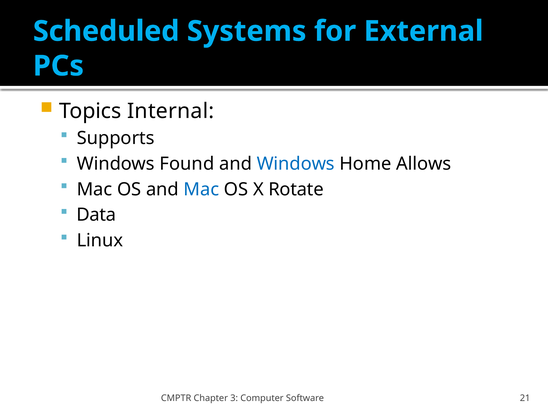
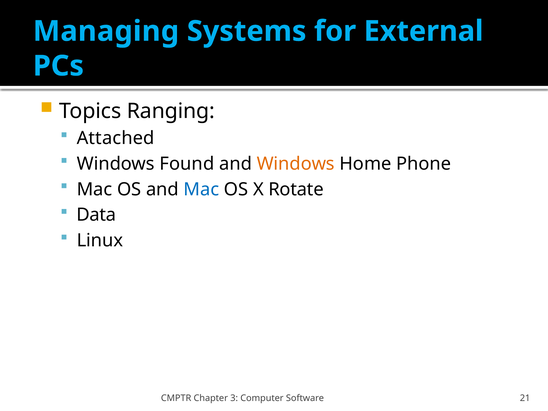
Scheduled: Scheduled -> Managing (106, 31)
Internal: Internal -> Ranging (171, 111)
Supports: Supports -> Attached (116, 138)
Windows colour: blue -> orange (296, 164)
Allows: Allows -> Phone (424, 164)
